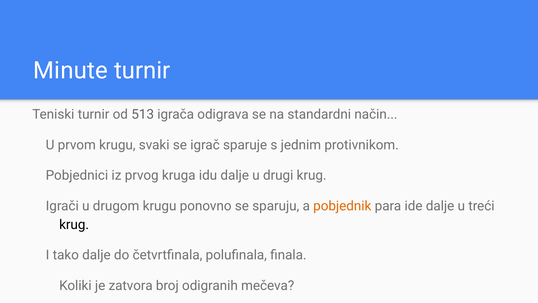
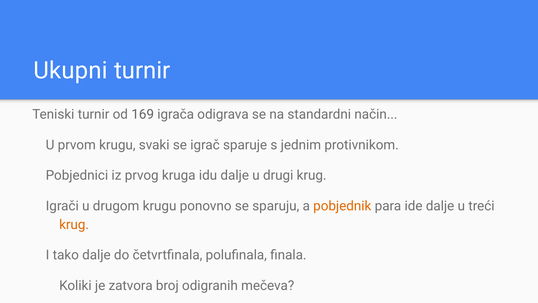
Minute: Minute -> Ukupni (71, 71)
513: 513 -> 169 (143, 114)
krug colour: black -> orange (74, 224)
